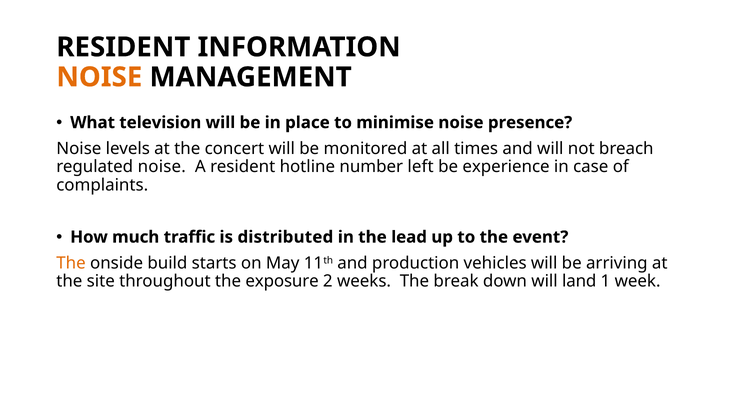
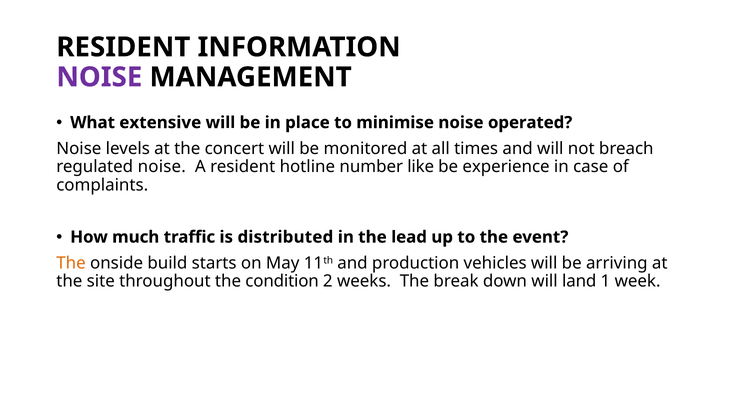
NOISE colour: orange -> purple (99, 77)
television: television -> extensive (160, 122)
presence: presence -> operated (530, 122)
left: left -> like (421, 167)
exposure: exposure -> condition (282, 281)
